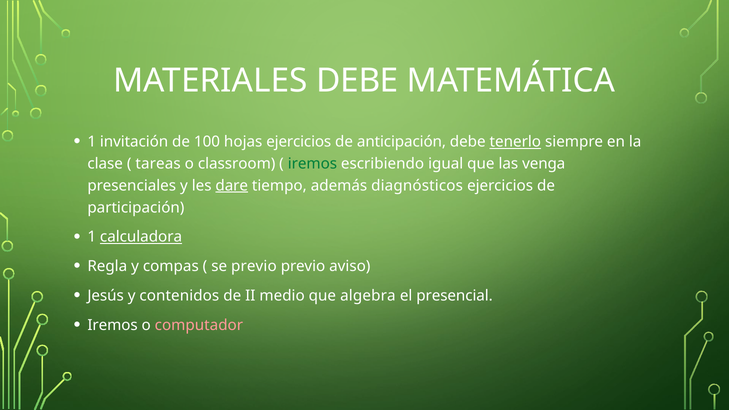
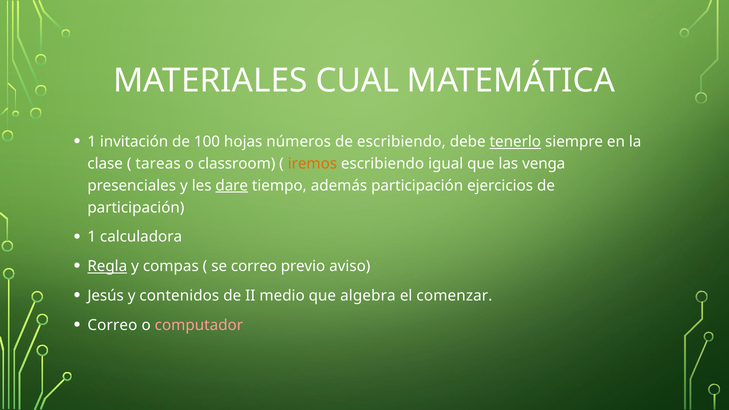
MATERIALES DEBE: DEBE -> CUAL (357, 81)
hojas ejercicios: ejercicios -> números (299, 142)
de anticipación: anticipación -> escribiendo (401, 142)
iremos colour: green -> orange (312, 164)
además diagnósticos: diagnósticos -> participación (417, 186)
calculadora underline: present -> none (141, 237)
Regla underline: none -> present (107, 266)
se previo: previo -> correo (254, 266)
presencial: presencial -> comenzar (454, 296)
Iremos: Iremos -> Correo (112, 325)
